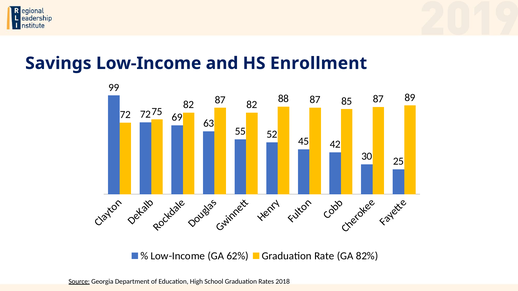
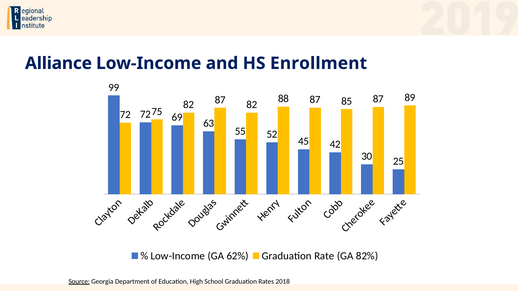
Savings: Savings -> Alliance (58, 63)
